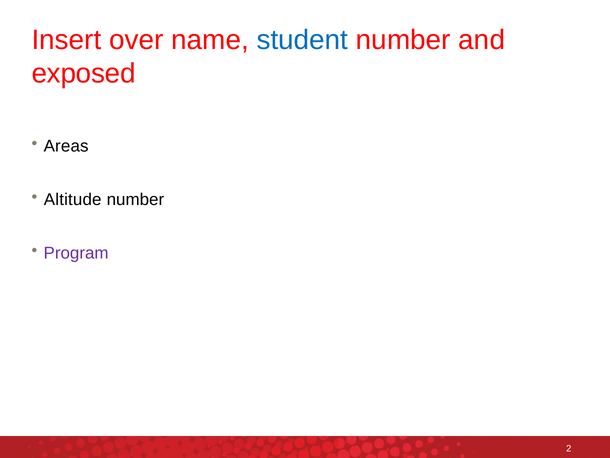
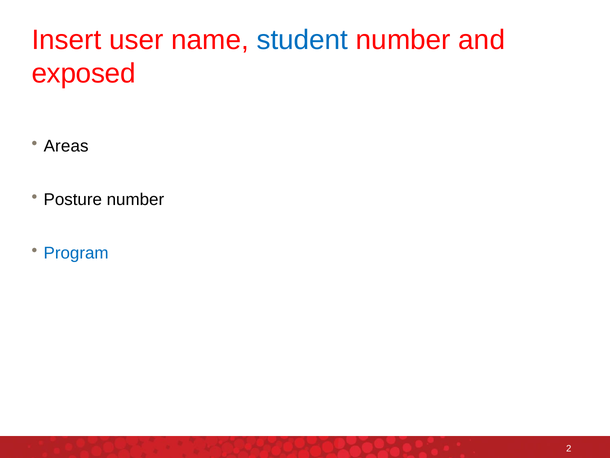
over: over -> user (136, 40)
Altitude: Altitude -> Posture (73, 199)
Program colour: purple -> blue (76, 253)
